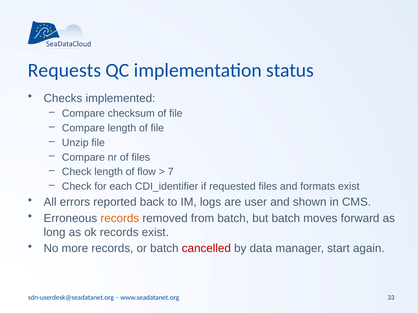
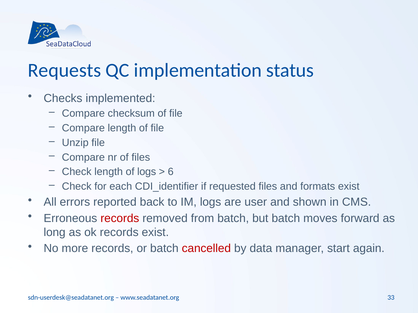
of flow: flow -> logs (147, 172)
7: 7 -> 6 (171, 172)
records colour: orange -> red (120, 219)
